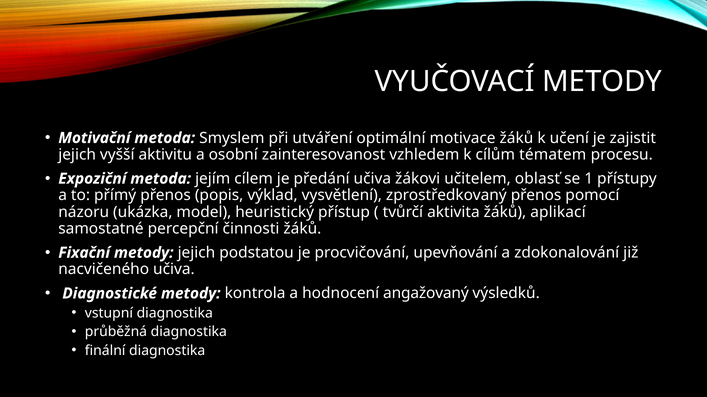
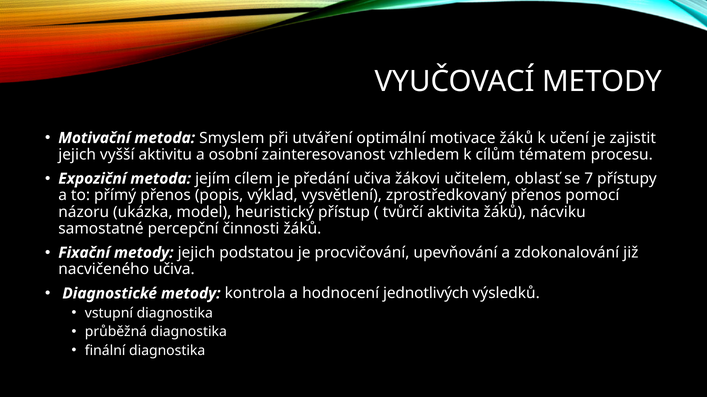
1: 1 -> 7 (589, 179)
aplikací: aplikací -> nácviku (558, 212)
angažovaný: angažovaný -> jednotlivých (426, 294)
